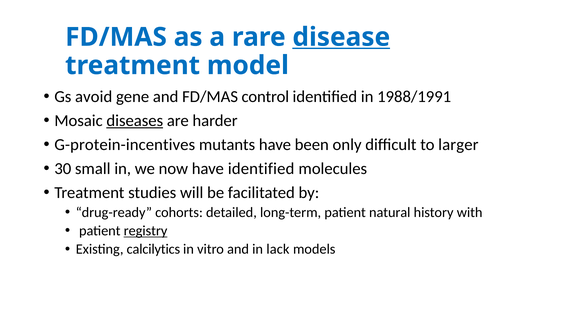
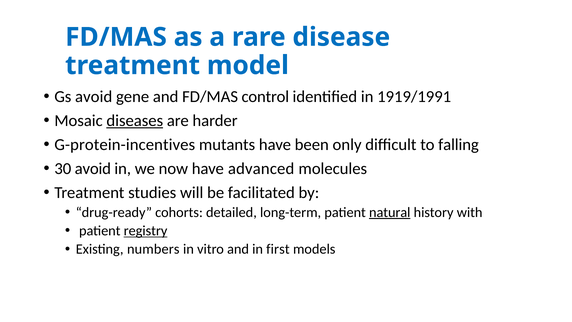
disease underline: present -> none (341, 37)
1988/1991: 1988/1991 -> 1919/1991 (414, 97)
larger: larger -> falling (459, 145)
30 small: small -> avoid (93, 169)
have identified: identified -> advanced (261, 169)
natural underline: none -> present (390, 212)
calcilytics: calcilytics -> numbers (153, 249)
lack: lack -> first (278, 249)
